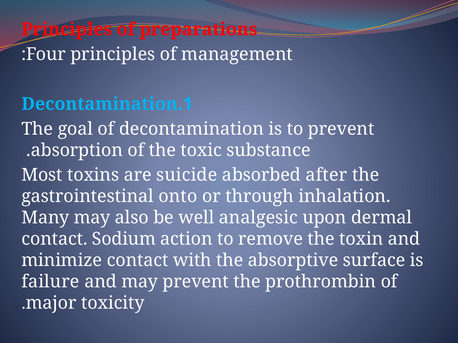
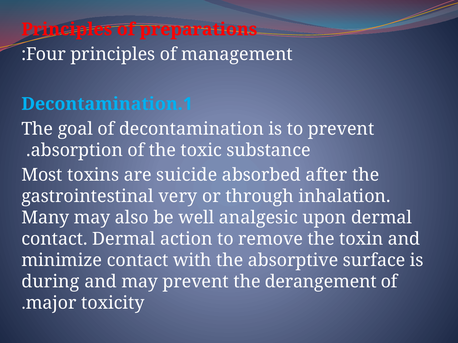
onto: onto -> very (178, 197)
contact Sodium: Sodium -> Dermal (124, 239)
failure: failure -> during (50, 282)
prothrombin: prothrombin -> derangement (321, 282)
